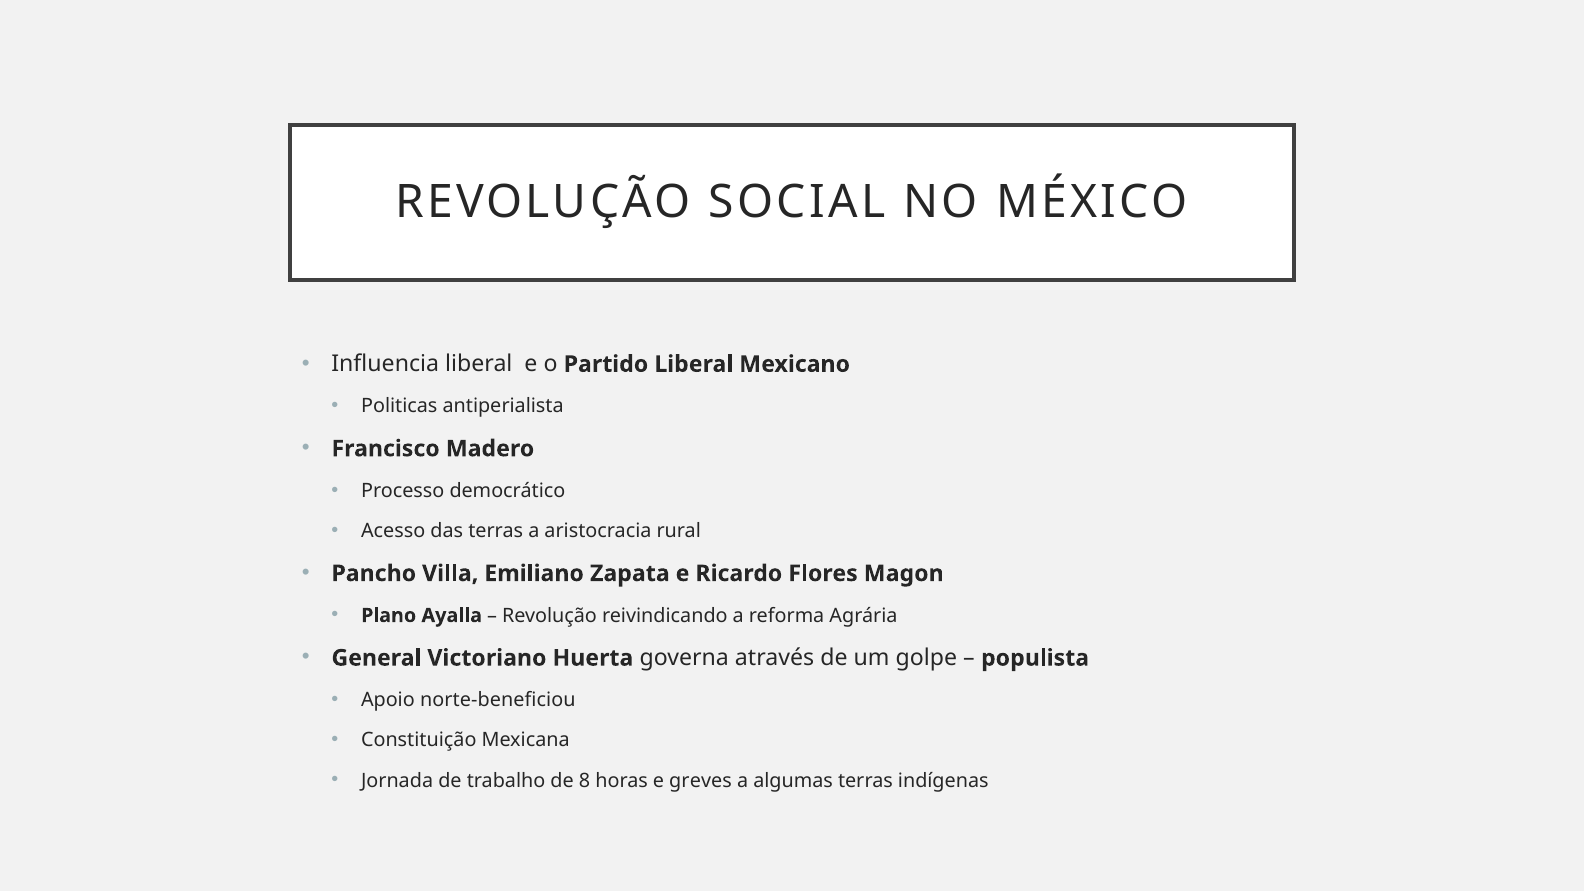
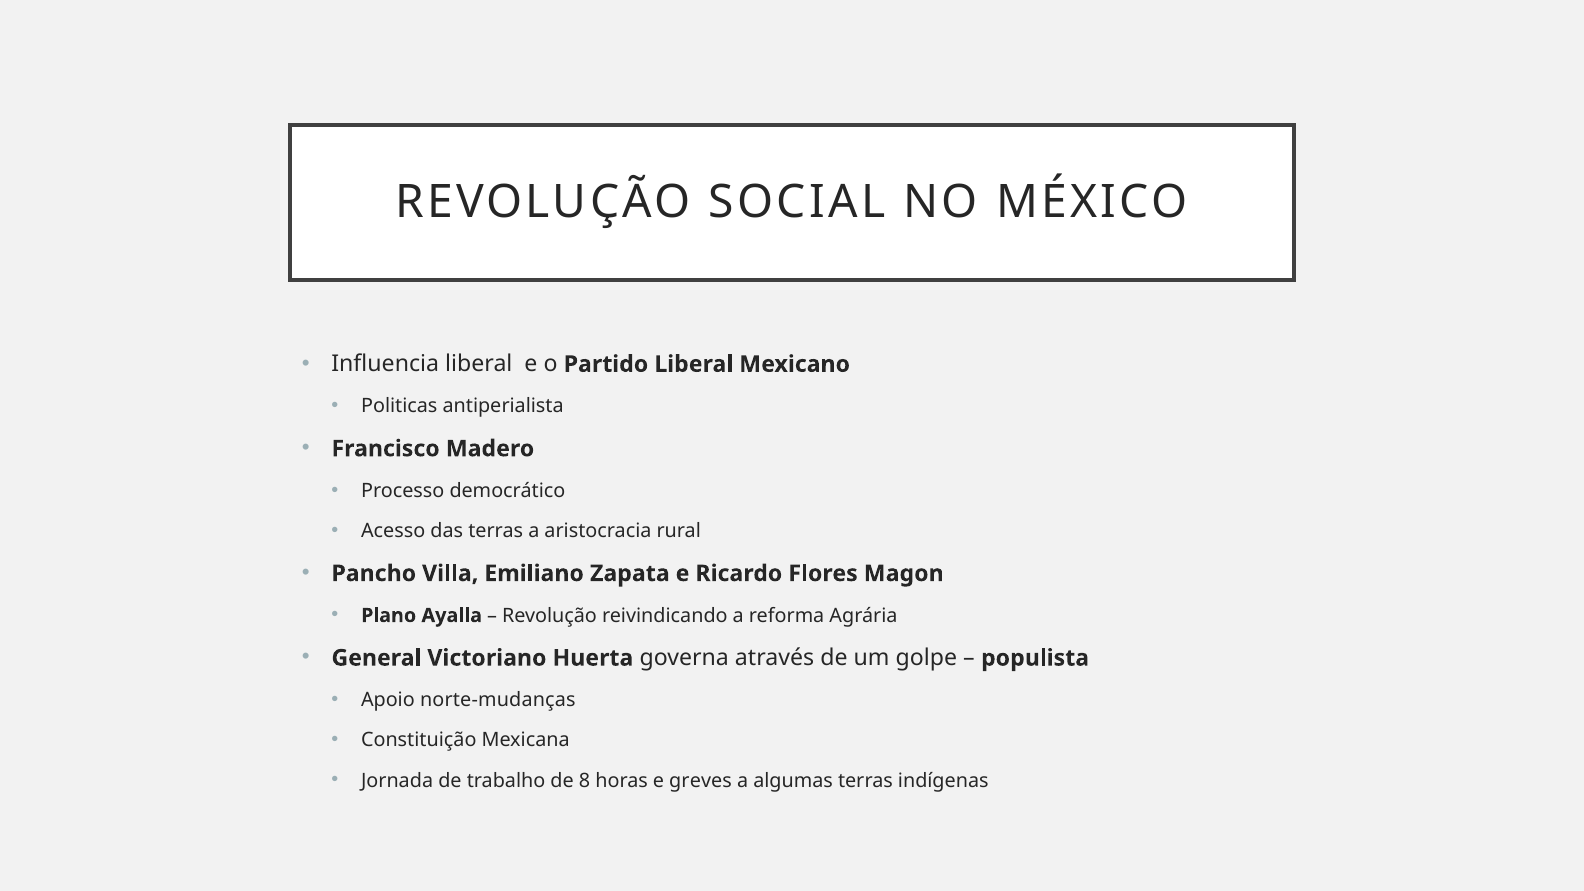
norte-beneficiou: norte-beneficiou -> norte-mudanças (498, 700)
